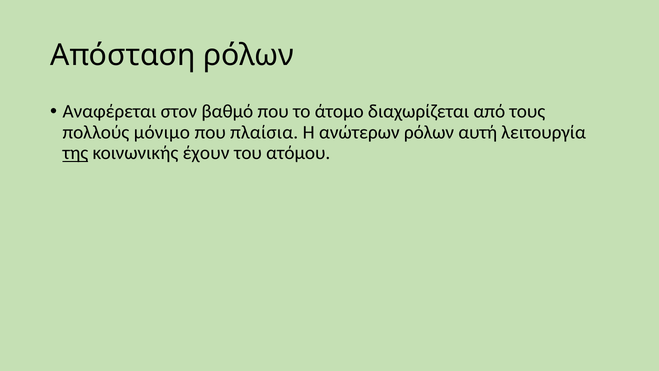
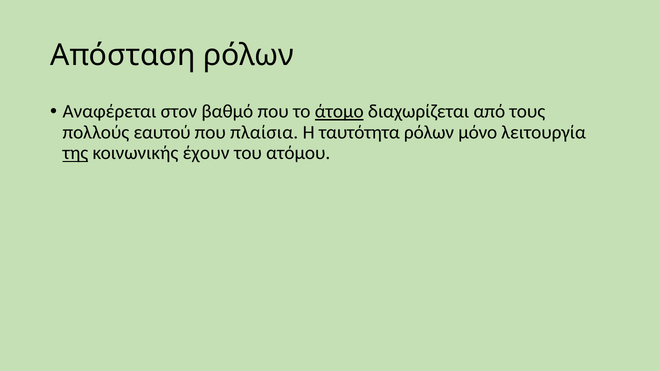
άτομο underline: none -> present (339, 111)
μόνιμο: μόνιμο -> εαυτού (162, 132)
ανώτερων: ανώτερων -> ταυτότητα (359, 132)
αυτή: αυτή -> μόνο (478, 132)
